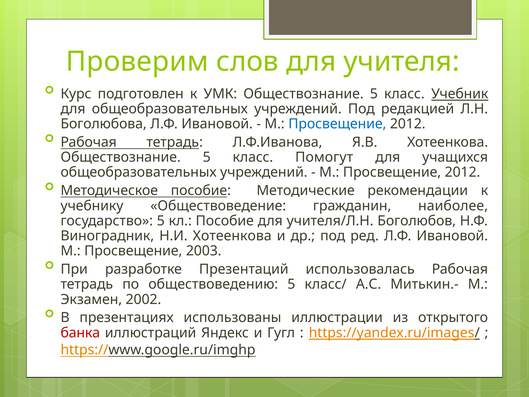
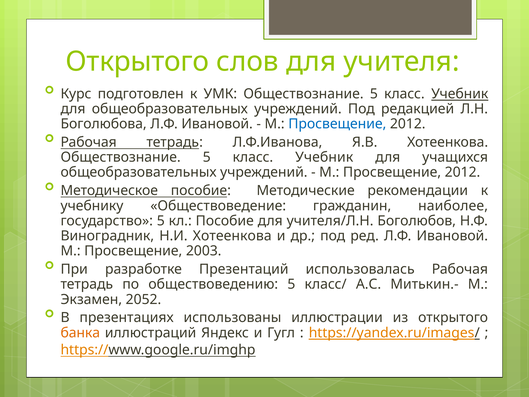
Проверим: Проверим -> Открытого (137, 62)
Помогут: Помогут -> Учебник (324, 157)
2002: 2002 -> 2052 (143, 299)
банка colour: red -> orange (80, 333)
